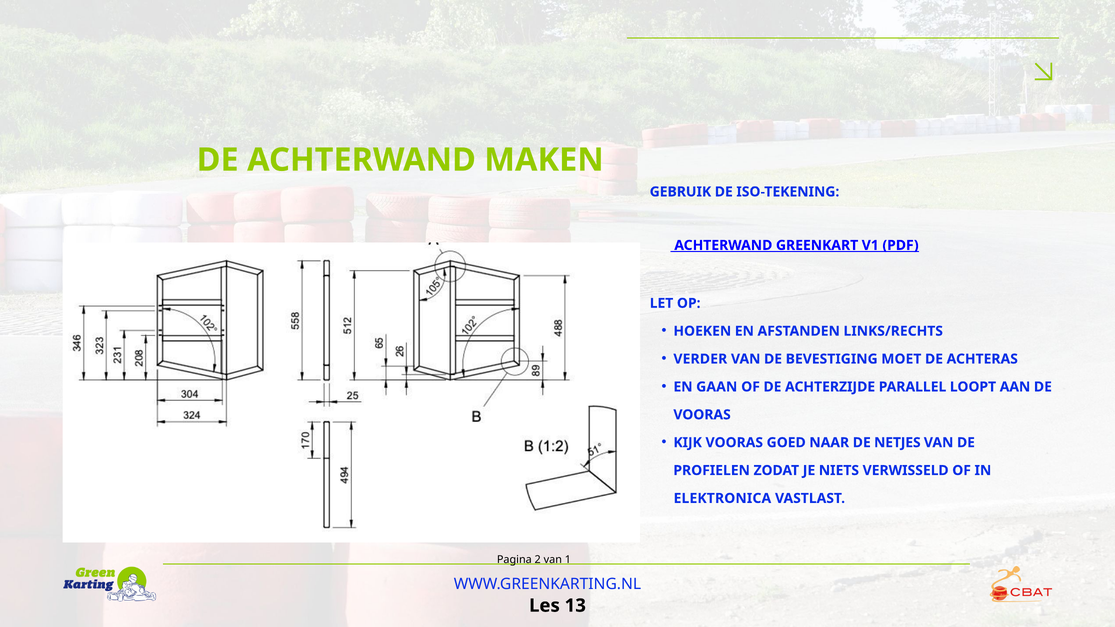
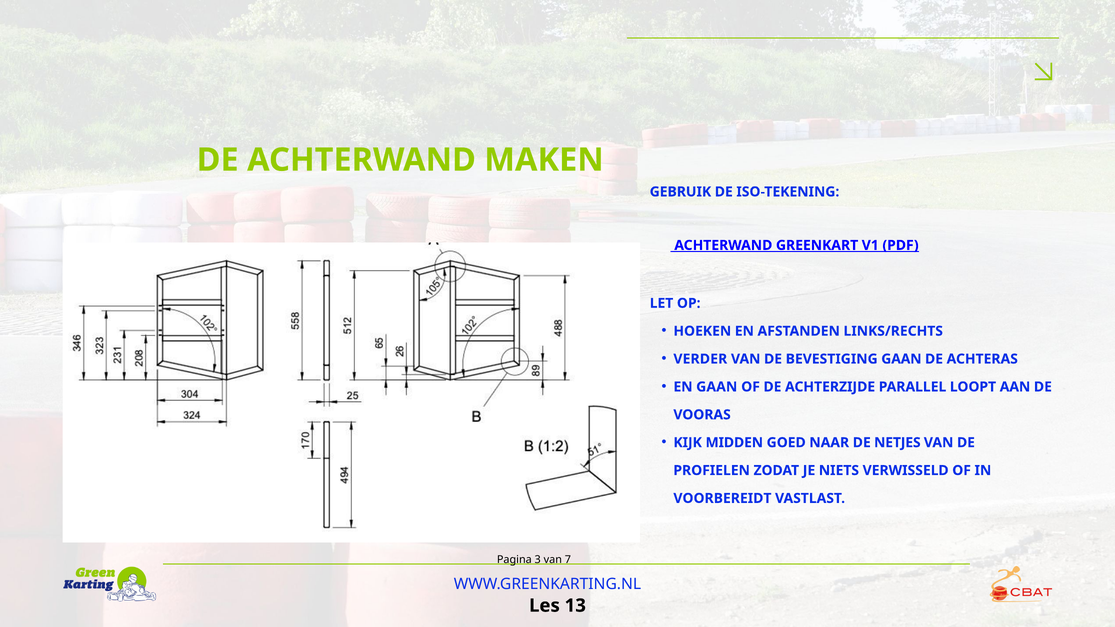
BEVESTIGING MOET: MOET -> GAAN (901, 359)
KIJK VOORAS: VOORAS -> MIDDEN (734, 443)
ELEKTRONICA: ELEKTRONICA -> VOORBEREIDT (722, 498)
2: 2 -> 3 (538, 560)
1: 1 -> 7 (568, 560)
